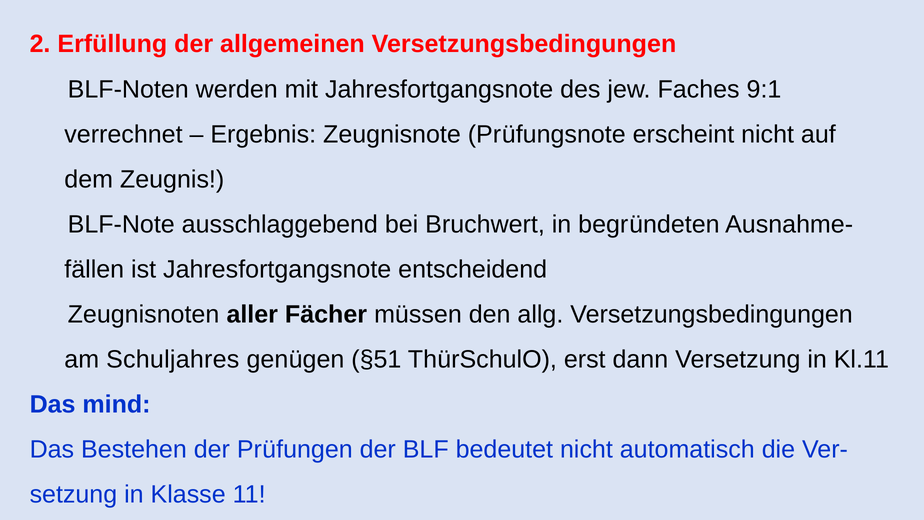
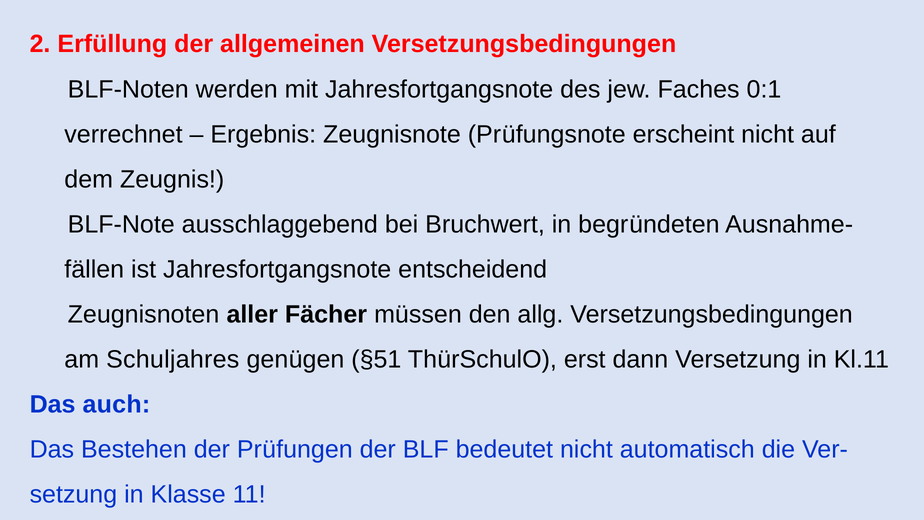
9:1: 9:1 -> 0:1 (764, 89)
mind: mind -> auch (116, 404)
